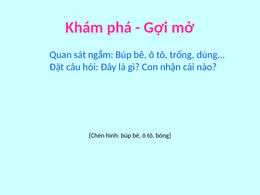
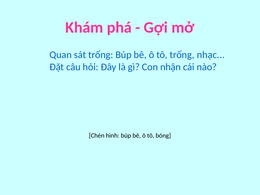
sát ngắm: ngắm -> trống (101, 55)
dùng: dùng -> nhạc (211, 55)
